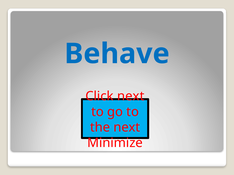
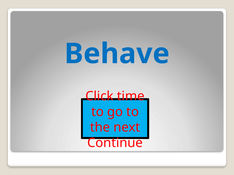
Click next: next -> time (131, 96)
Minimize: Minimize -> Continue (115, 143)
